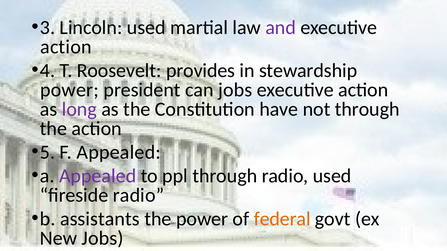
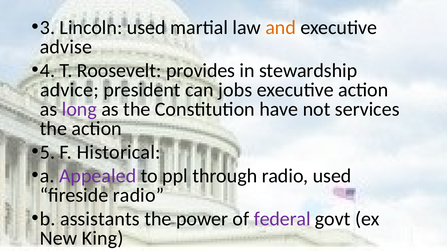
and colour: purple -> orange (281, 27)
action: action -> advise (66, 47)
power: power -> advice (69, 90)
not through: through -> services (367, 109)
F Appealed: Appealed -> Historical (119, 153)
federal colour: orange -> purple (282, 219)
New Jobs: Jobs -> King (103, 239)
